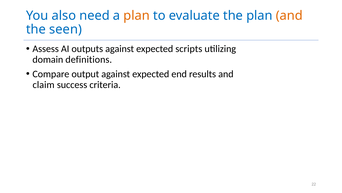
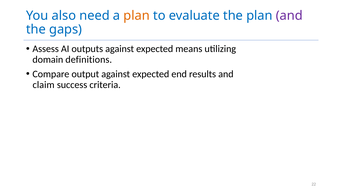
and colour: orange -> purple (289, 16)
seen: seen -> gaps (66, 29)
scripts: scripts -> means (189, 49)
